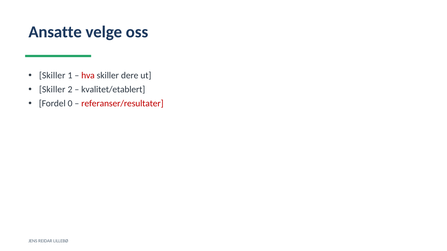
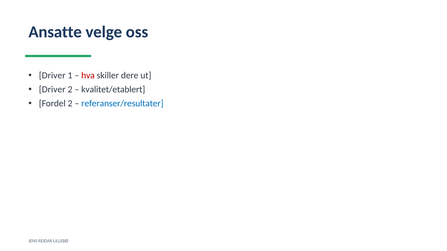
Skiller: Skiller -> Driver (52, 76)
Skiller: Skiller -> Driver (52, 90)
Fordel 0: 0 -> 2 (70, 104)
referanser/resultater colour: red -> blue (122, 104)
